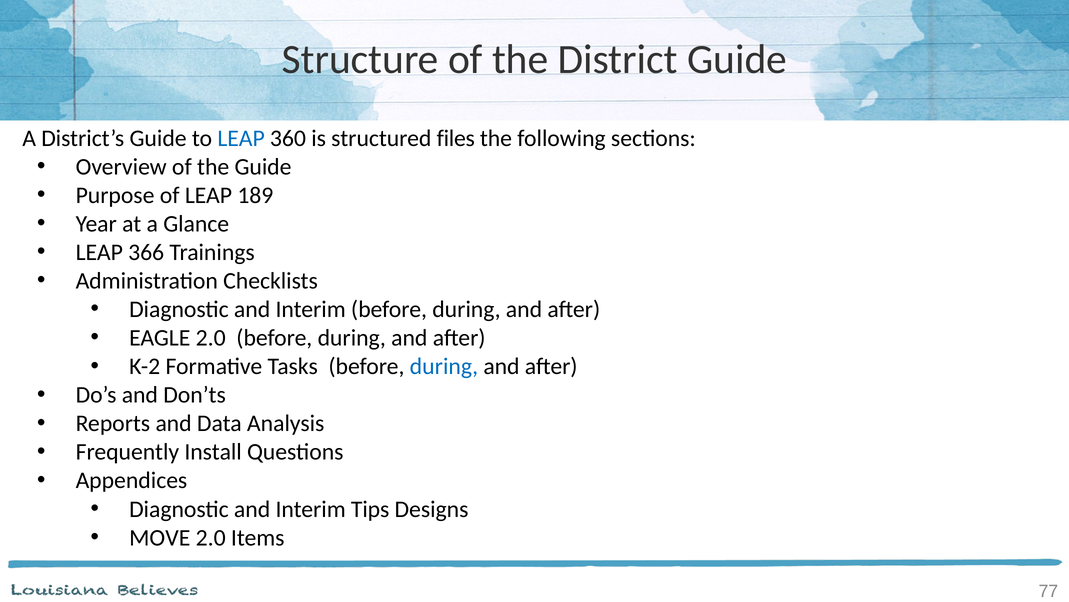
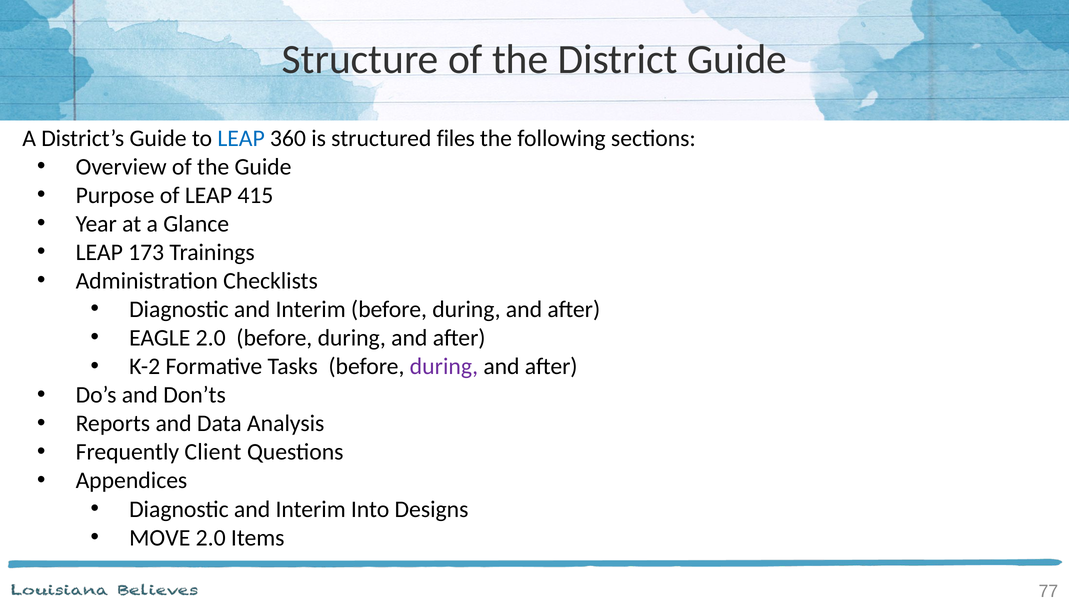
189: 189 -> 415 (255, 195)
366: 366 -> 173 (146, 252)
during colour: blue -> purple (444, 366)
Install: Install -> Client (213, 452)
Tips: Tips -> Into (370, 509)
